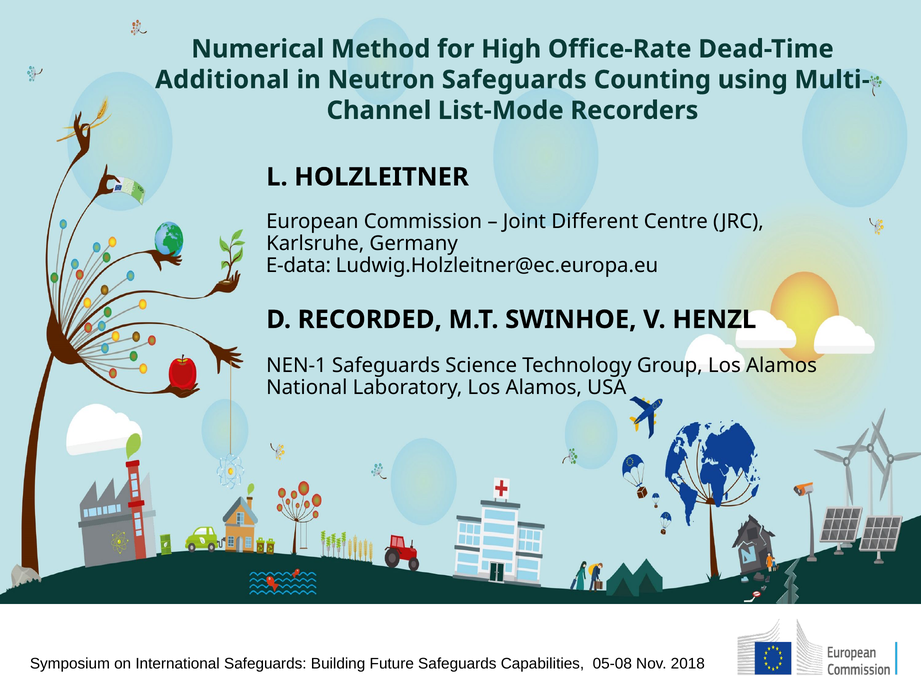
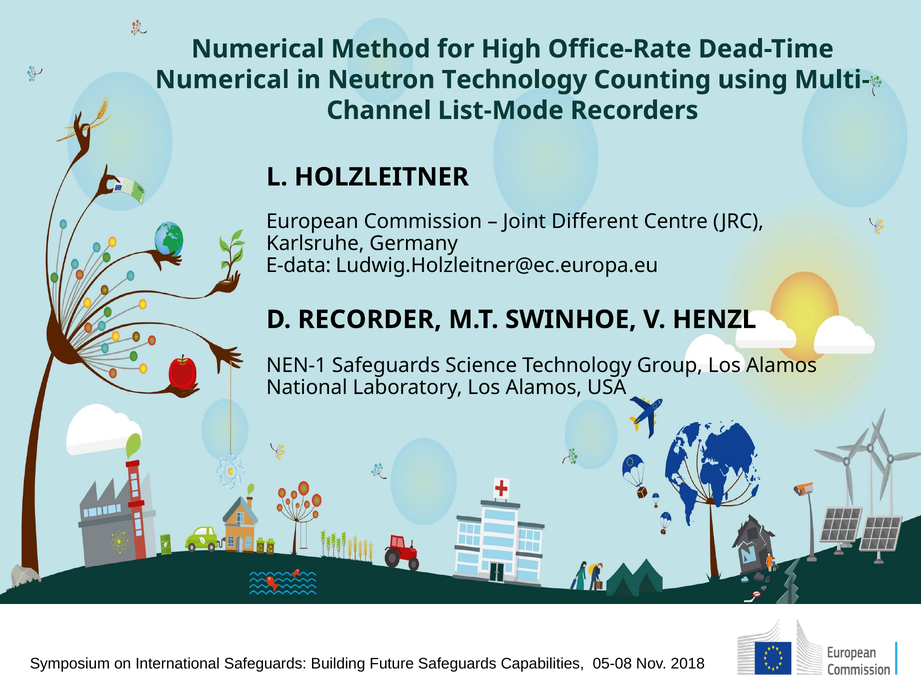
Additional: Additional -> Numerical (222, 80)
Neutron Safeguards: Safeguards -> Technology (514, 80)
RECORDED: RECORDED -> RECORDER (370, 319)
